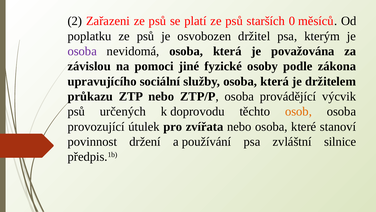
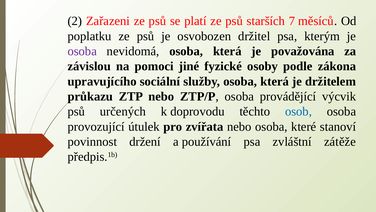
0: 0 -> 7 (292, 21)
osob colour: orange -> blue (298, 111)
silnice: silnice -> zátěže (340, 141)
